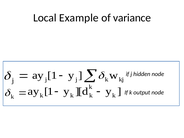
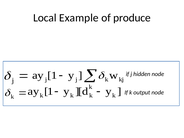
variance: variance -> produce (132, 18)
